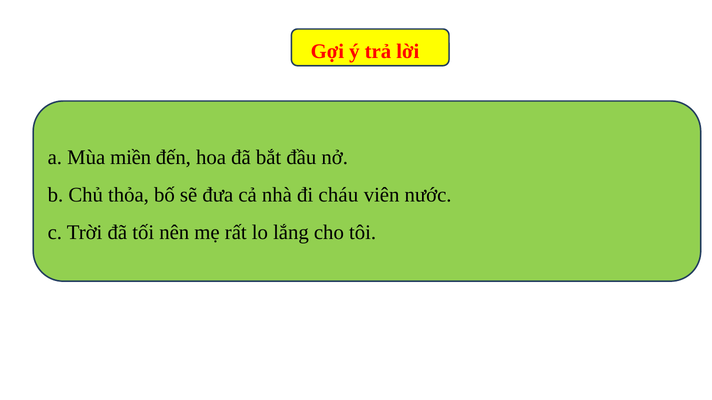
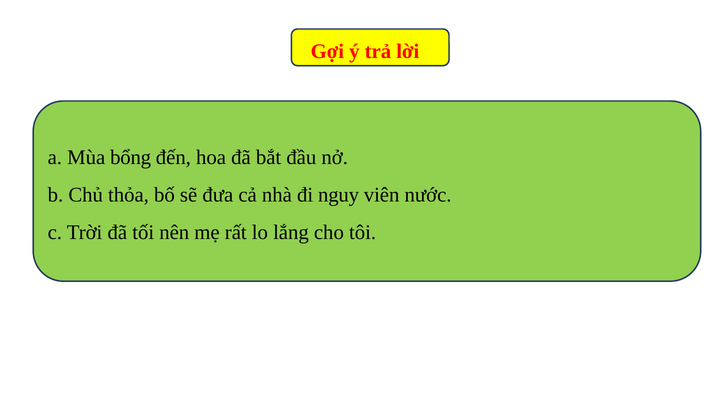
miền: miền -> bổng (131, 158)
cháu: cháu -> nguy (339, 195)
